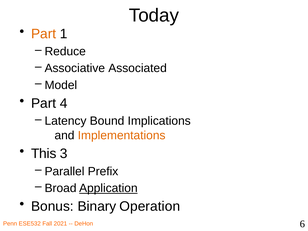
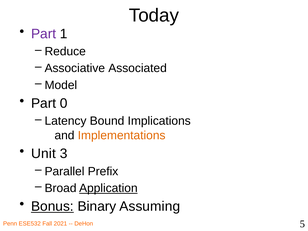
Part colour: orange -> purple (44, 34)
4: 4 -> 0 (64, 103)
This: This -> Unit (44, 154)
Bonus underline: none -> present (52, 206)
Operation: Operation -> Assuming (150, 206)
6: 6 -> 5 (302, 224)
